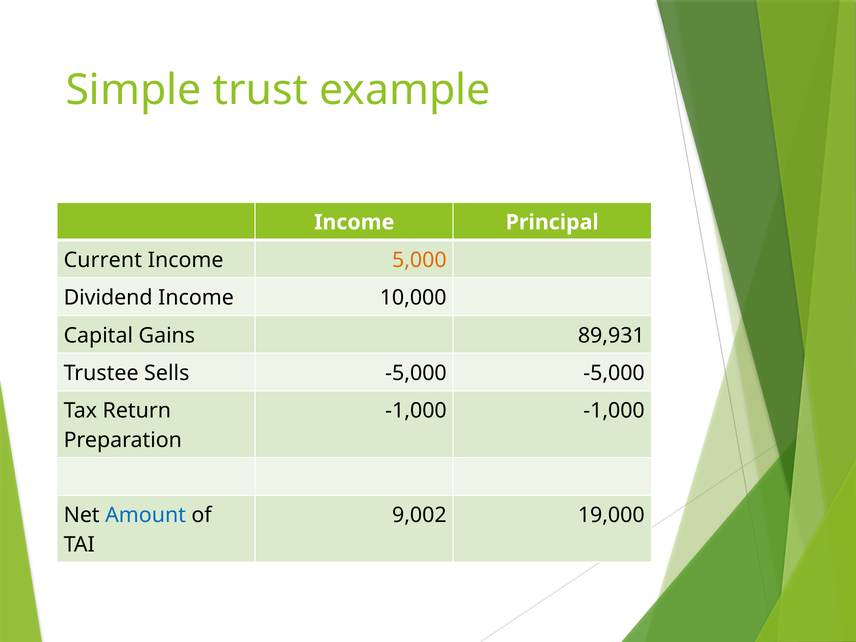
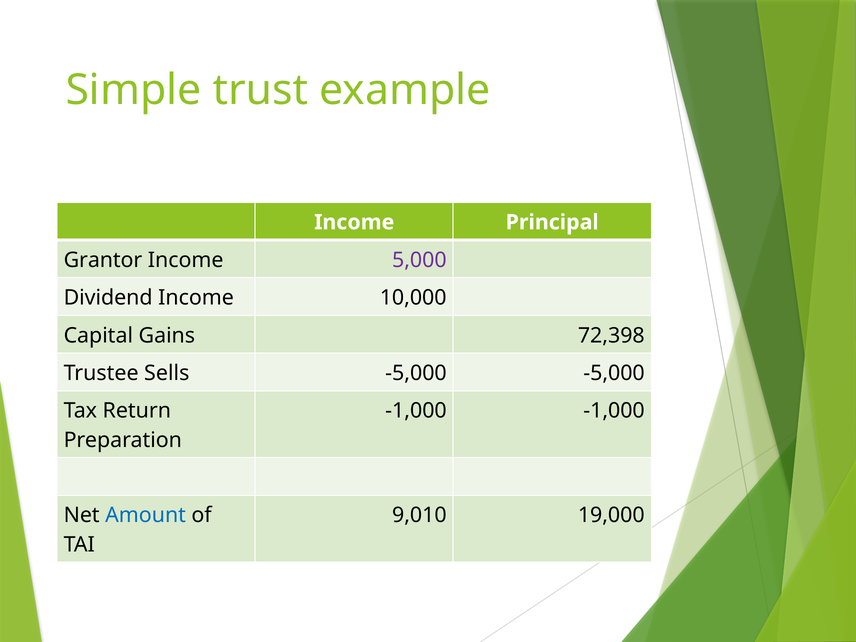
Current: Current -> Grantor (103, 260)
5,000 colour: orange -> purple (419, 260)
89,931: 89,931 -> 72,398 (611, 335)
9,002: 9,002 -> 9,010 (419, 515)
